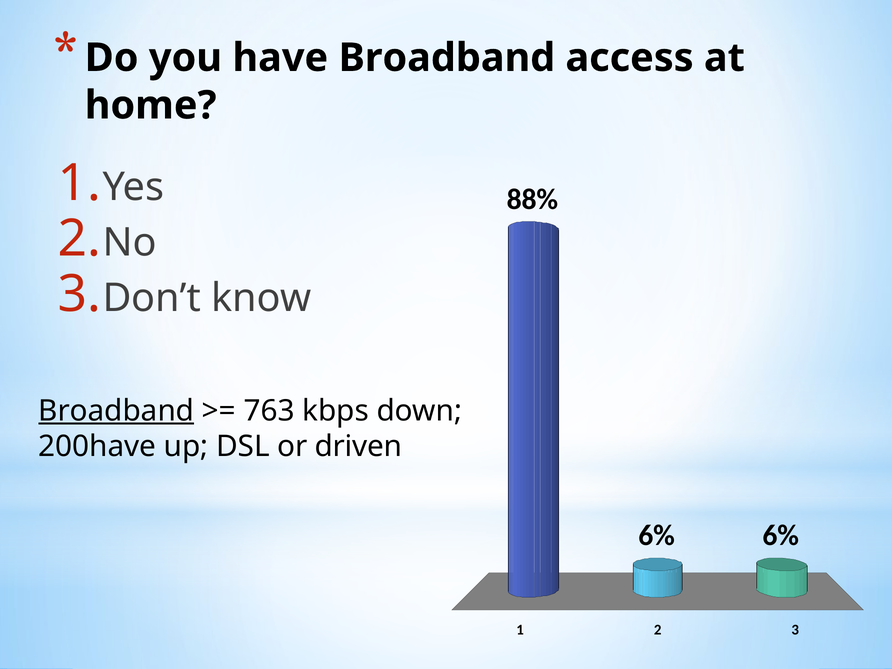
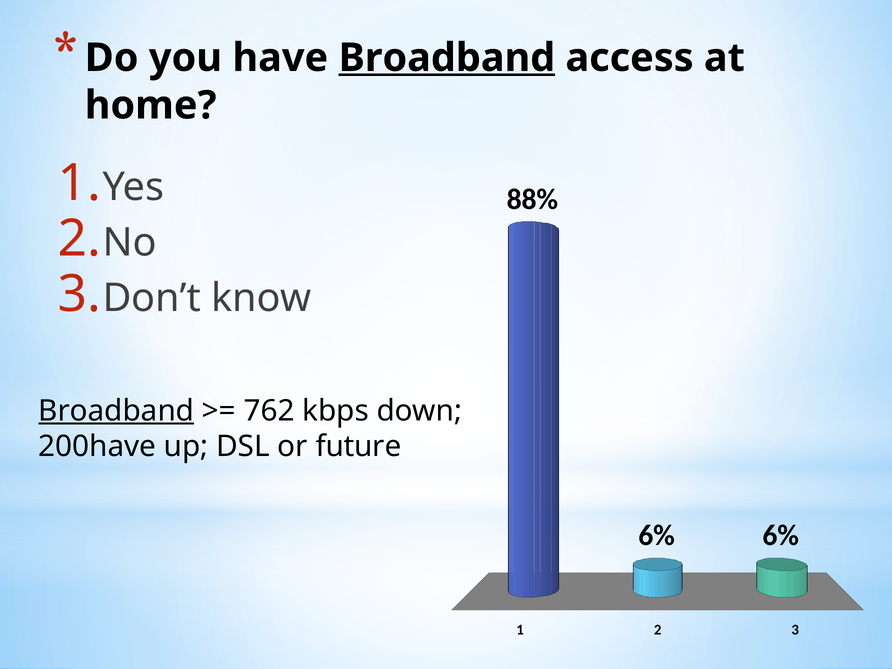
Broadband underline: none -> present (447, 58)
763: 763 -> 762 (269, 411)
driven: driven -> future (358, 447)
